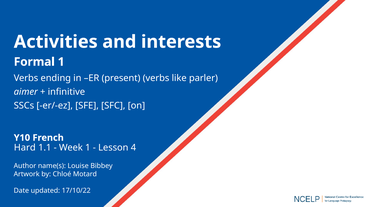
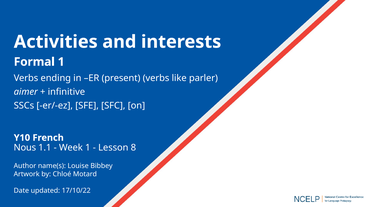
Hard: Hard -> Nous (25, 148)
4: 4 -> 8 (133, 148)
